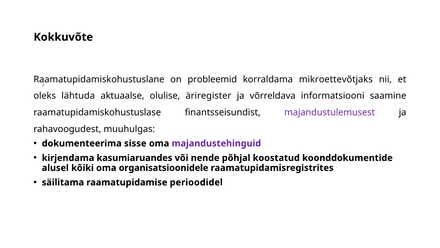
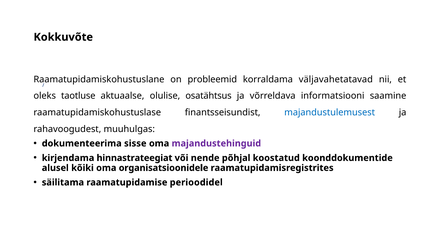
mikroettevõtjaks: mikroettevõtjaks -> väljavahetatavad (336, 79)
lähtuda: lähtuda -> taotluse (78, 96)
äriregister: äriregister -> osatähtsus (209, 96)
majandustulemusest colour: purple -> blue (330, 112)
kasumiaruandes: kasumiaruandes -> hinnastrateegiat (134, 158)
